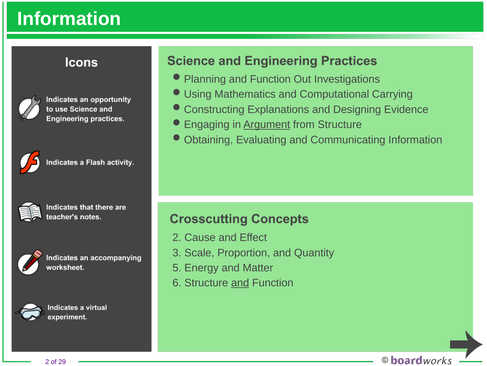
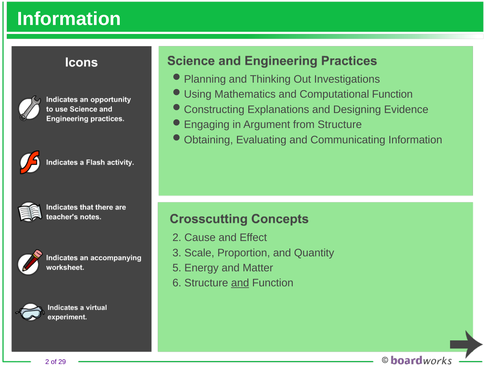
Function: Function -> Thinking (270, 79)
Computational Carrying: Carrying -> Function (392, 94)
Argument underline: present -> none (267, 124)
